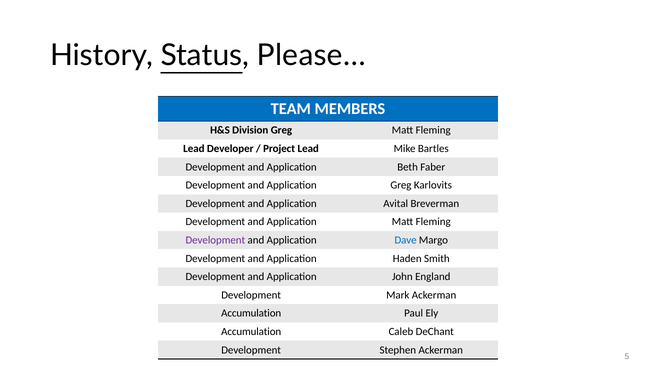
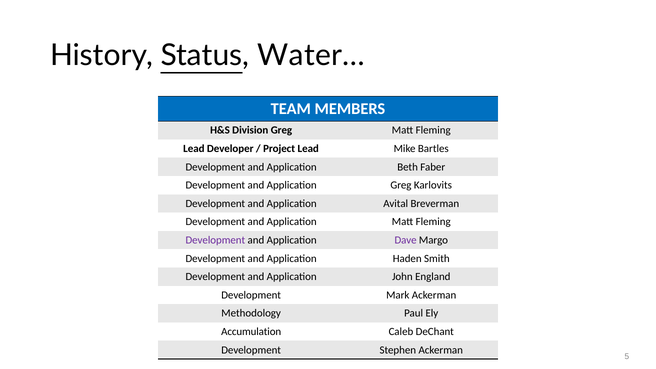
Please…: Please… -> Water… (311, 55)
Dave colour: blue -> purple (406, 240)
Accumulation: Accumulation -> Methodology (251, 313)
